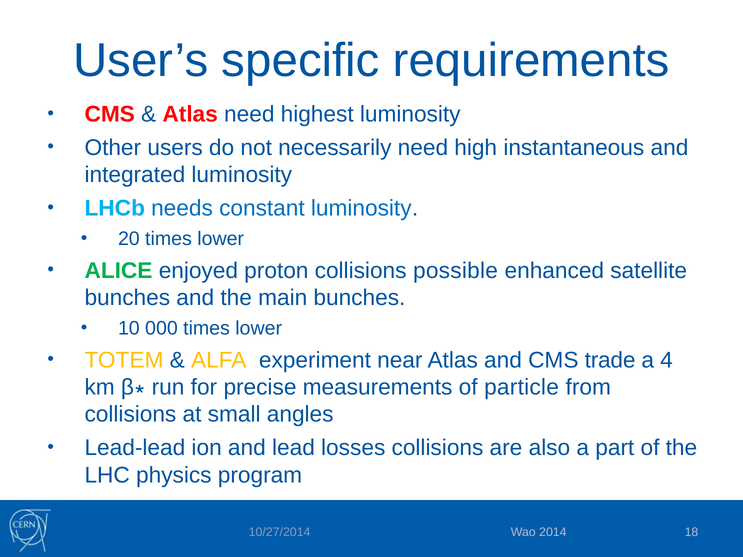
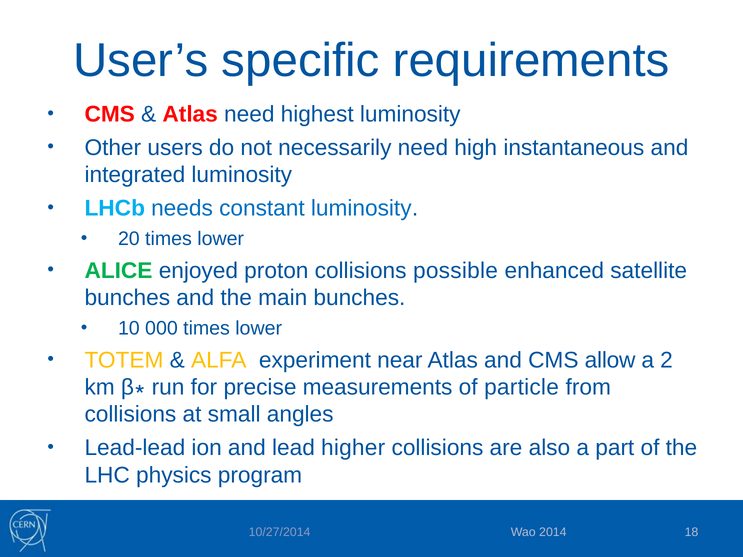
trade: trade -> allow (610, 360)
4: 4 -> 2 (667, 360)
losses: losses -> higher (353, 448)
